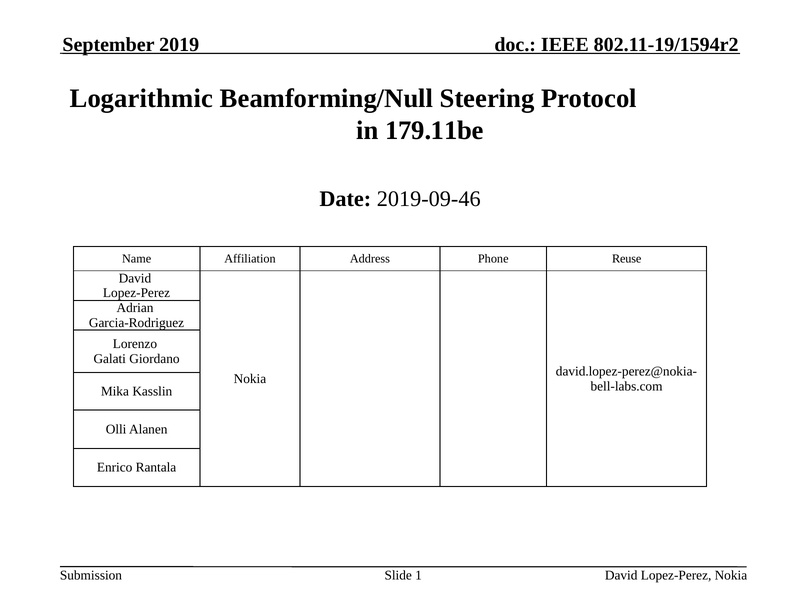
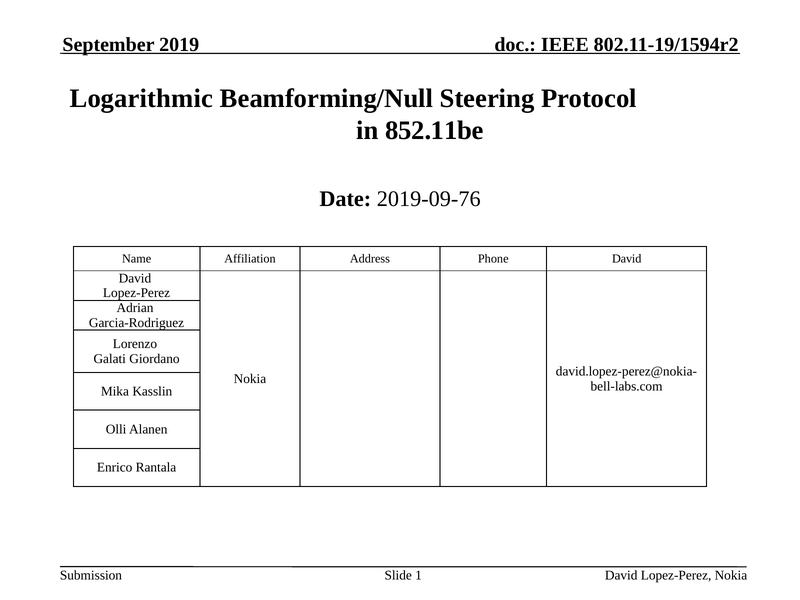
179.11be: 179.11be -> 852.11be (434, 130)
2019-09-46: 2019-09-46 -> 2019-09-76 (429, 199)
Phone Reuse: Reuse -> David (627, 259)
